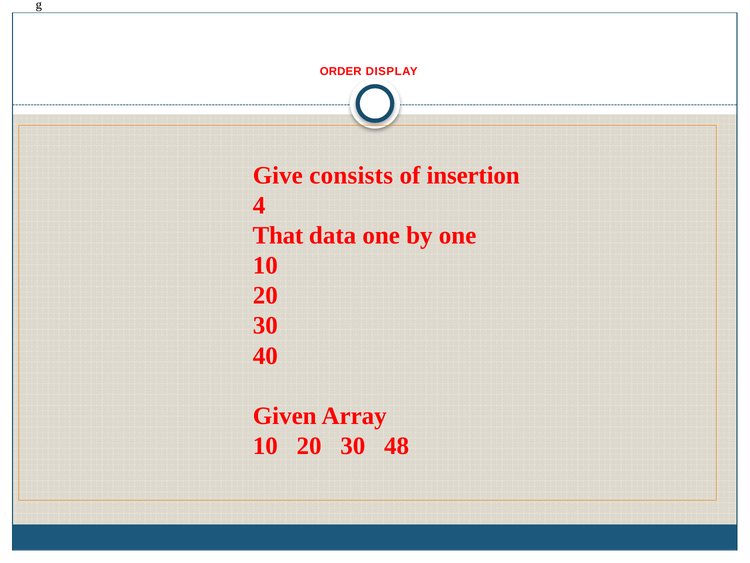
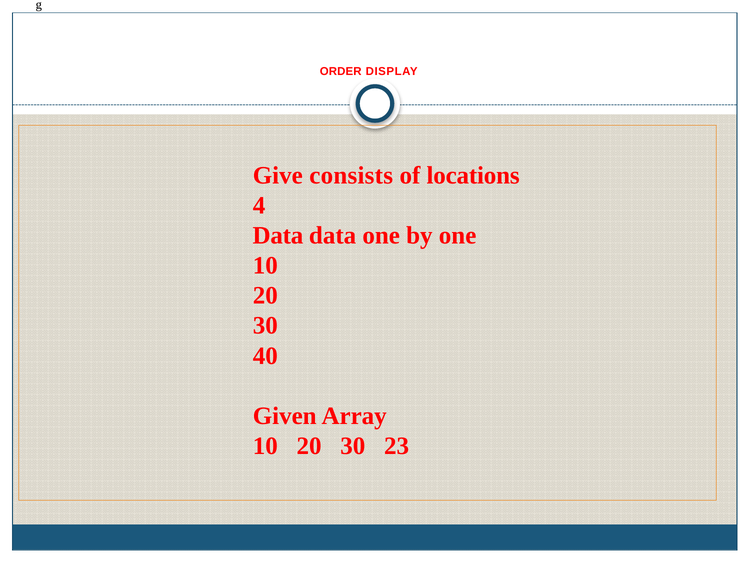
insertion: insertion -> locations (473, 175)
That: That -> Data (278, 235)
48: 48 -> 23 (397, 445)
